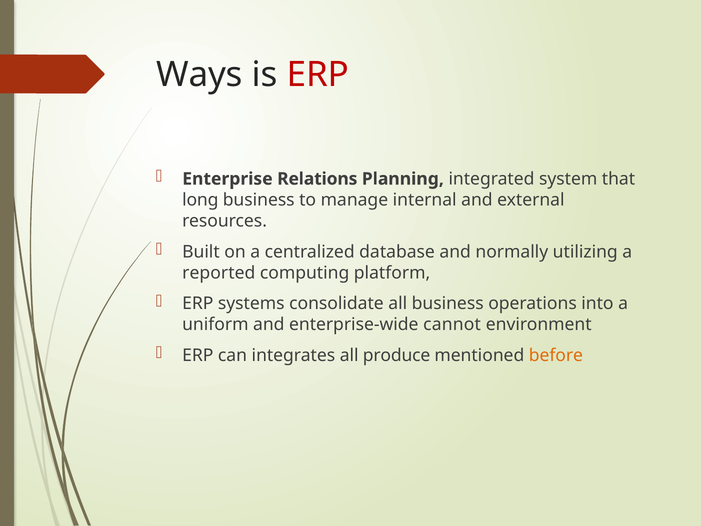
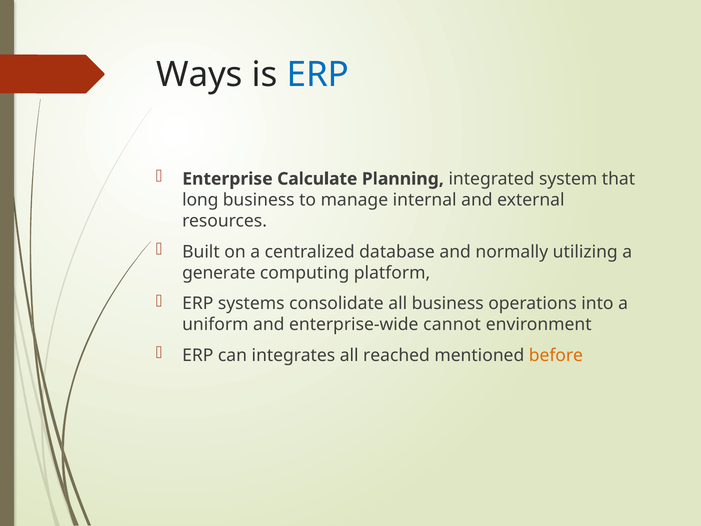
ERP colour: red -> blue (318, 75)
Relations: Relations -> Calculate (317, 179)
reported: reported -> generate (219, 273)
produce: produce -> reached (396, 355)
